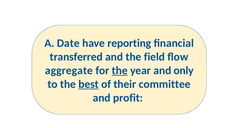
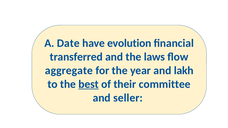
reporting: reporting -> evolution (129, 43)
field: field -> laws (154, 57)
the underline: present -> none (120, 71)
only: only -> lakh (184, 71)
profit: profit -> seller (128, 98)
